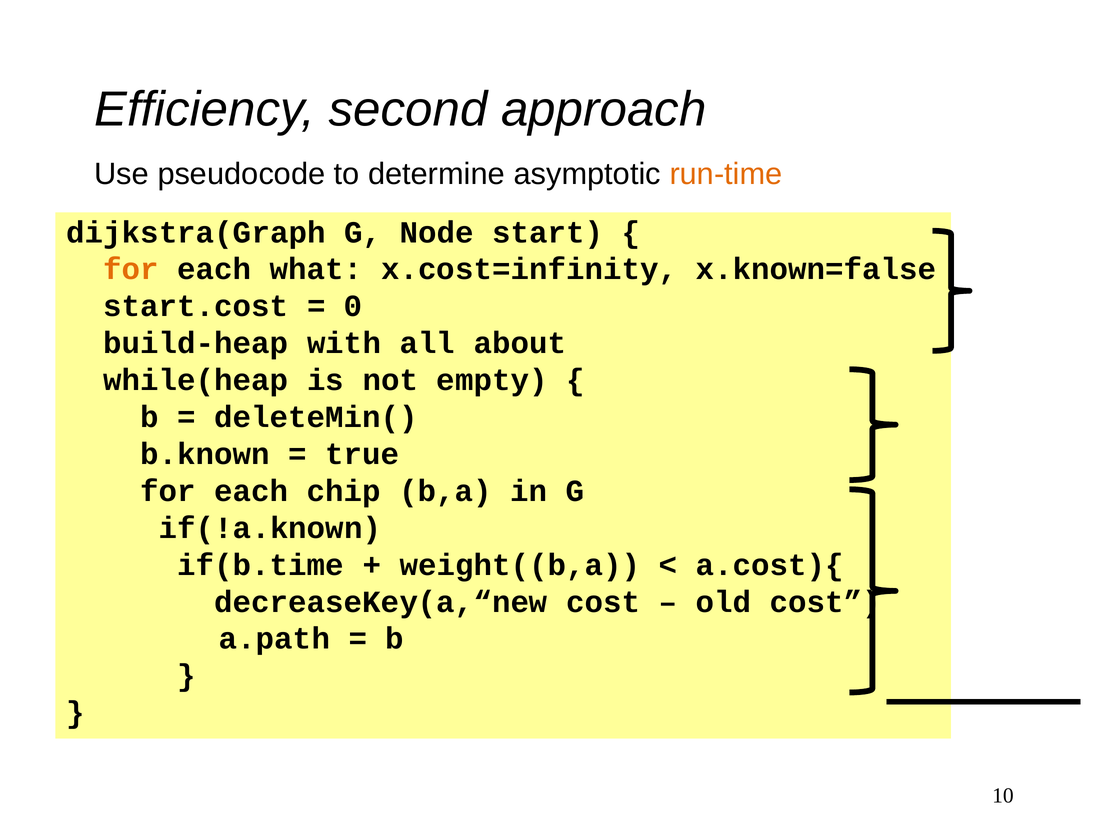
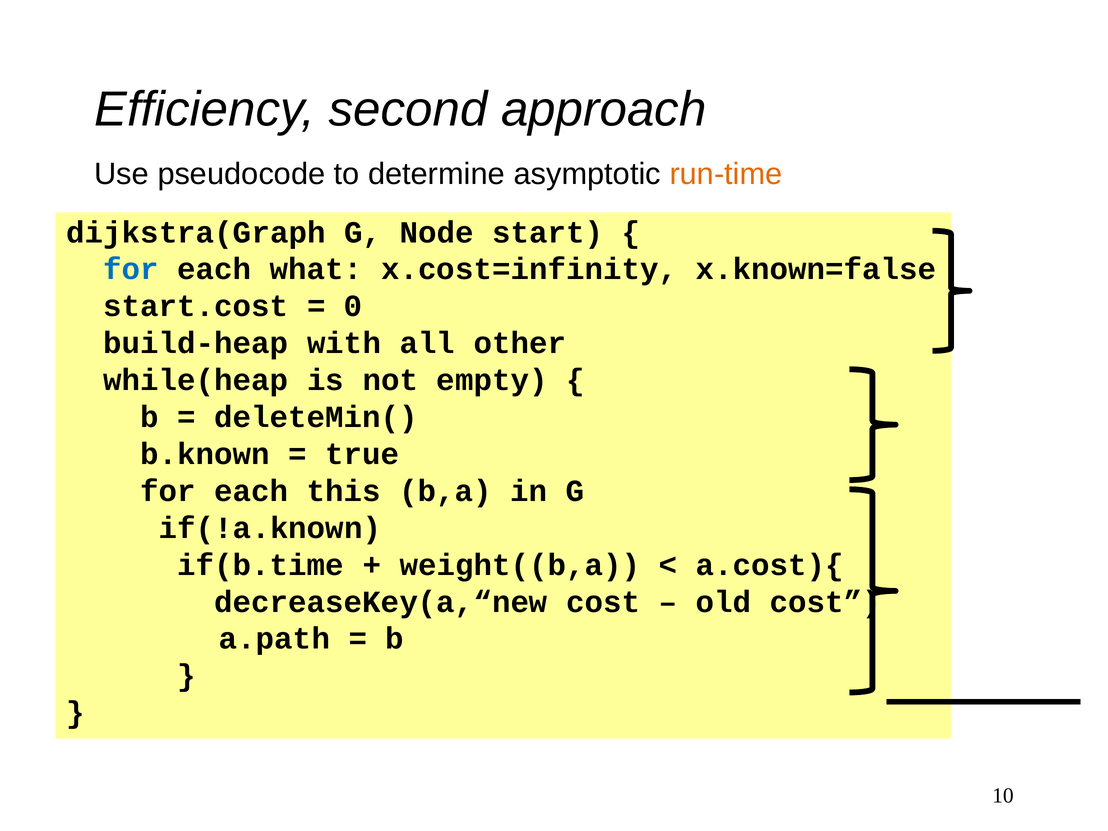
for colour: orange -> blue (131, 269)
about: about -> other (520, 343)
chip: chip -> this (344, 491)
